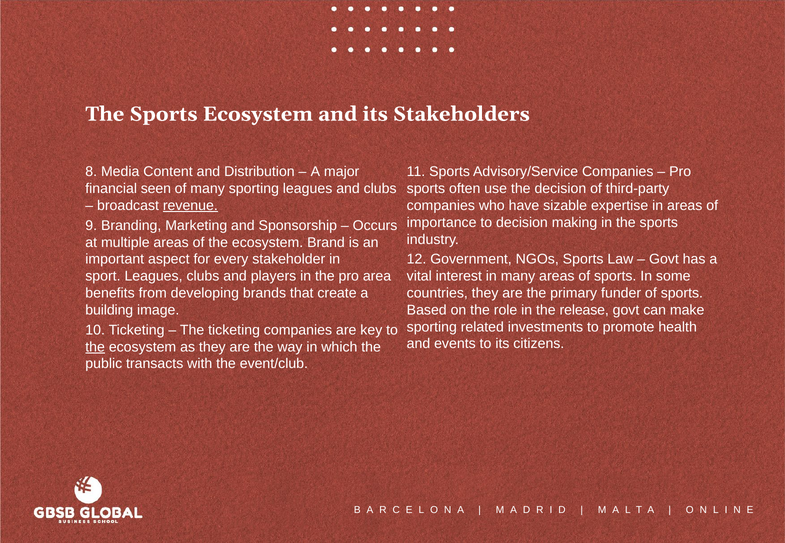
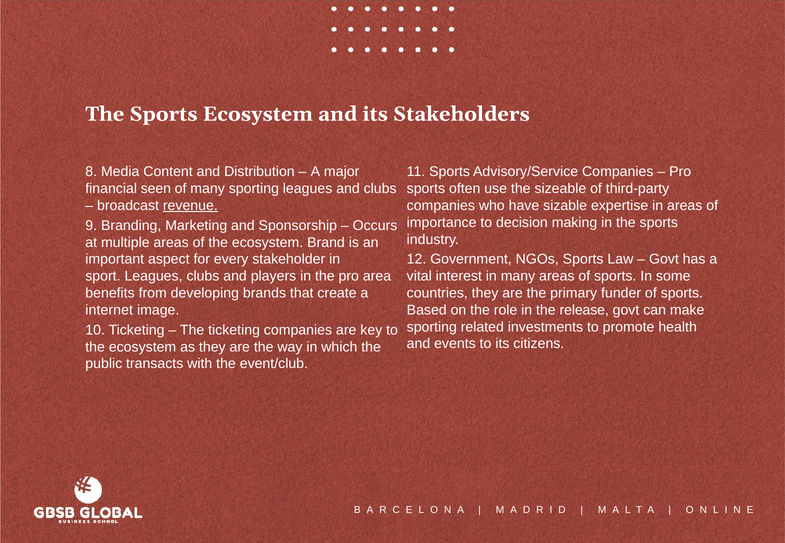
the decision: decision -> sizeable (560, 189)
building: building -> internet (109, 310)
the underline: present -> none (95, 347)
